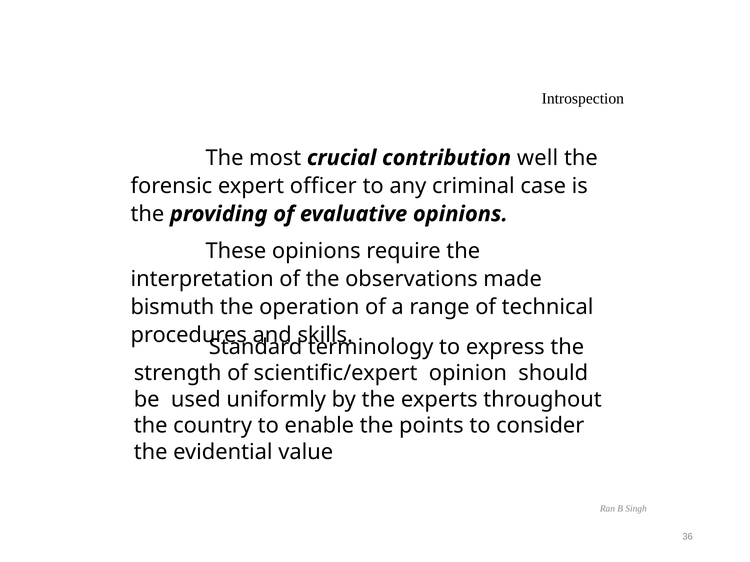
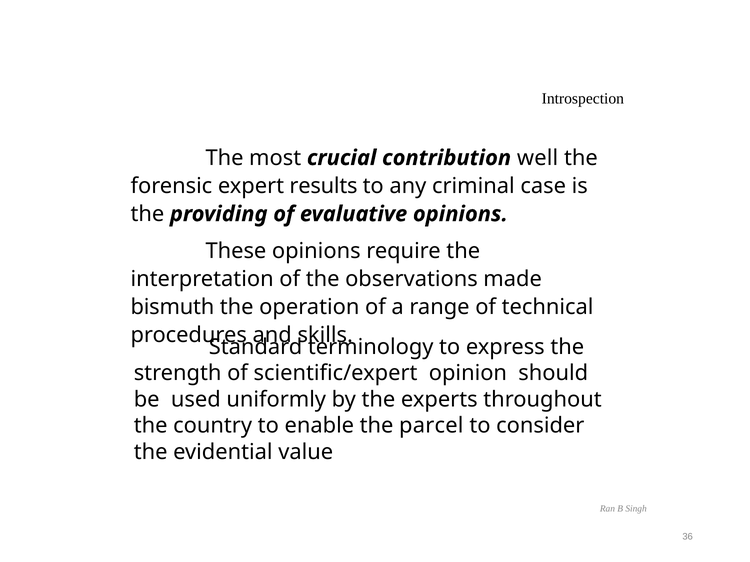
officer: officer -> results (323, 186)
points: points -> parcel (431, 426)
